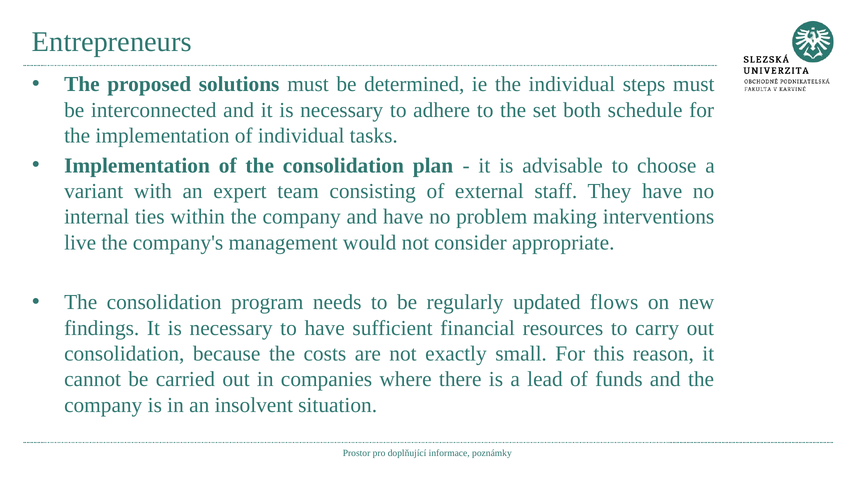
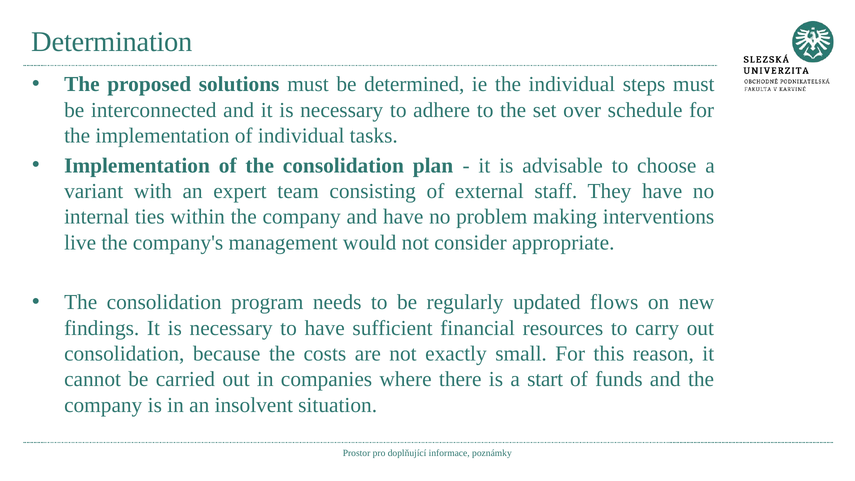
Entrepreneurs: Entrepreneurs -> Determination (112, 42)
both: both -> over (582, 110)
lead: lead -> start (545, 379)
